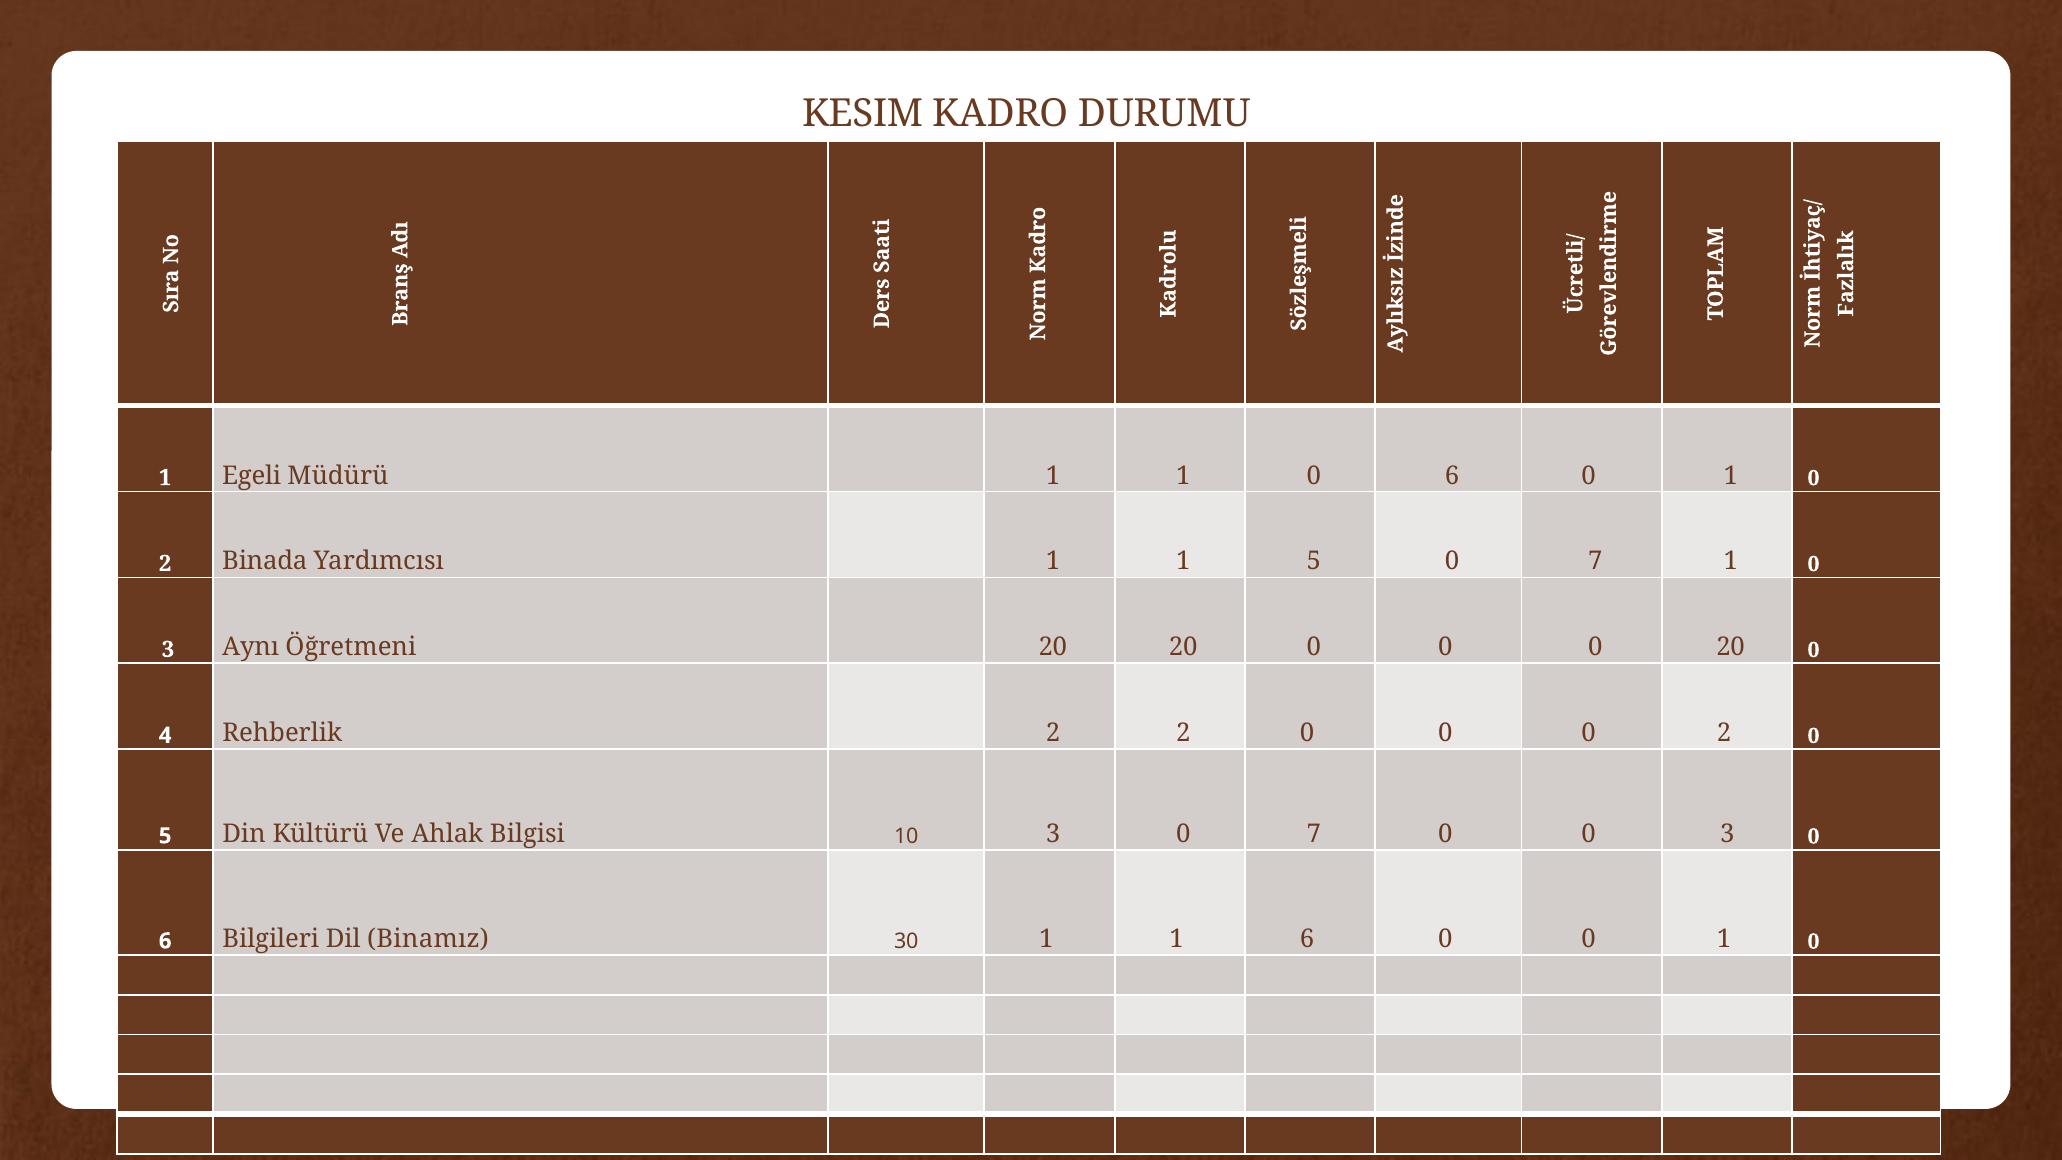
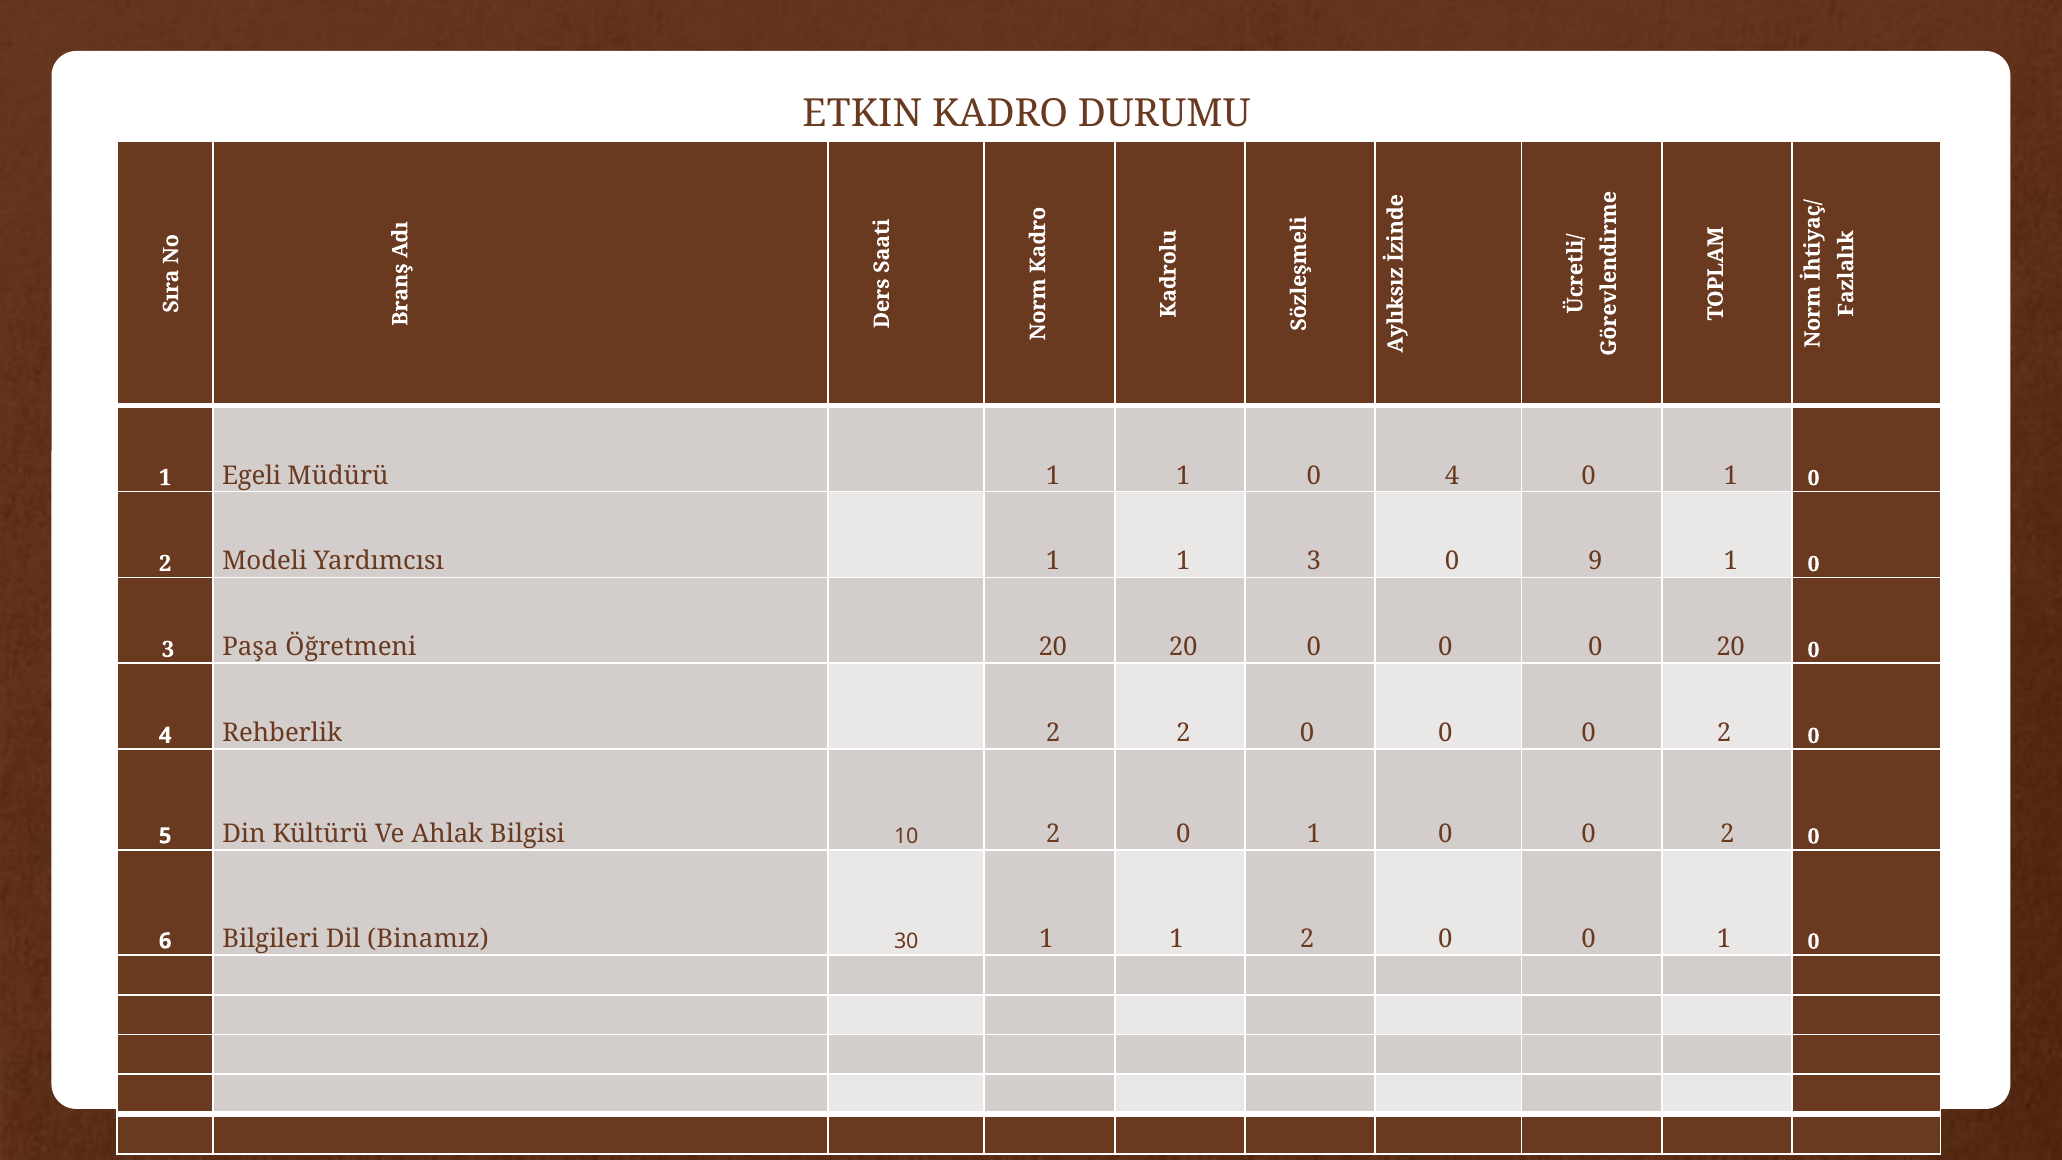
KESIM: KESIM -> ETKIN (862, 114)
1 0 6: 6 -> 4 (1452, 476)
Binada: Binada -> Modeli (265, 562)
1 5: 5 -> 3 (1314, 562)
7: 7 -> 9 (1595, 562)
Aynı: Aynı -> Paşa (250, 647)
3: 3 -> 2 (1053, 834)
7: 7 -> 1 (1314, 834)
3: 3 -> 2 (1727, 834)
1 6: 6 -> 2 (1307, 939)
